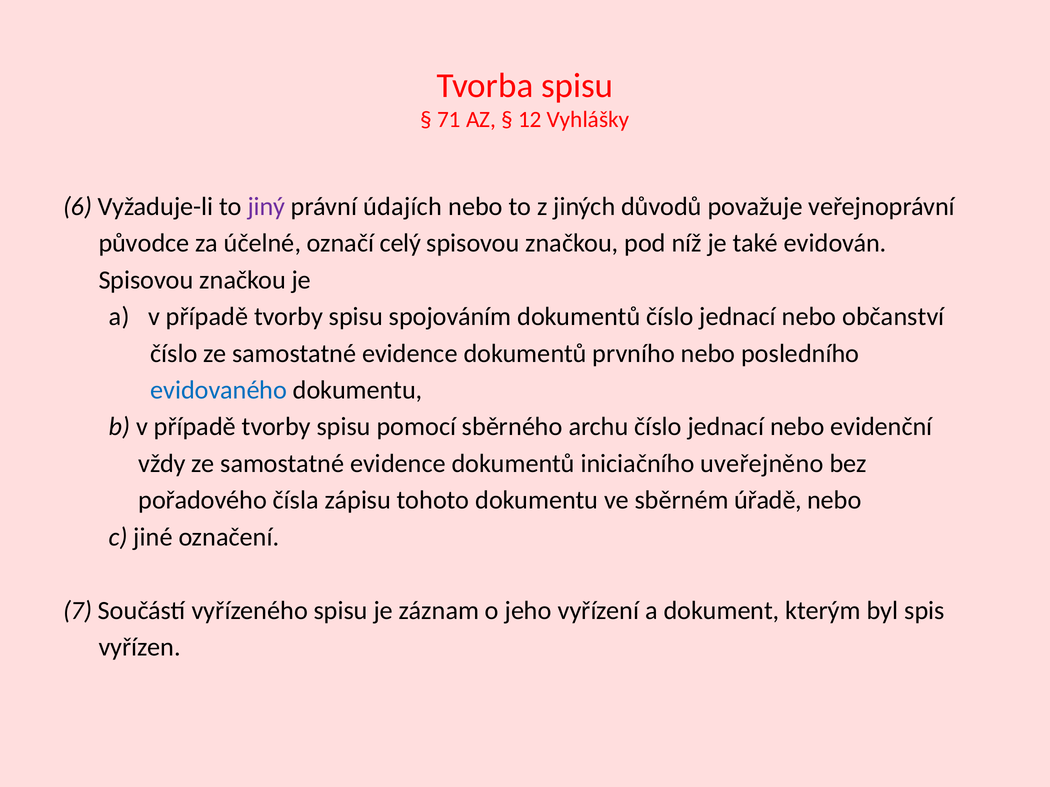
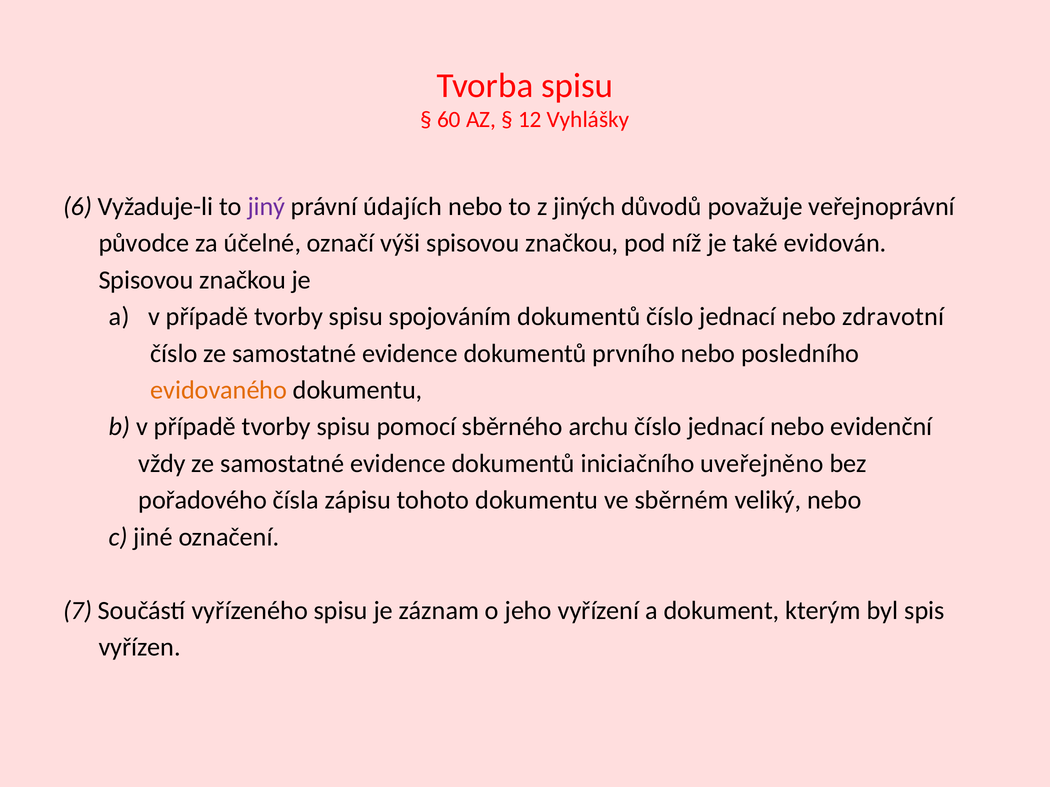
71: 71 -> 60 (449, 120)
celý: celý -> výši (400, 243)
občanství: občanství -> zdravotní (893, 317)
evidovaného colour: blue -> orange (219, 390)
úřadě: úřadě -> veliký (768, 501)
